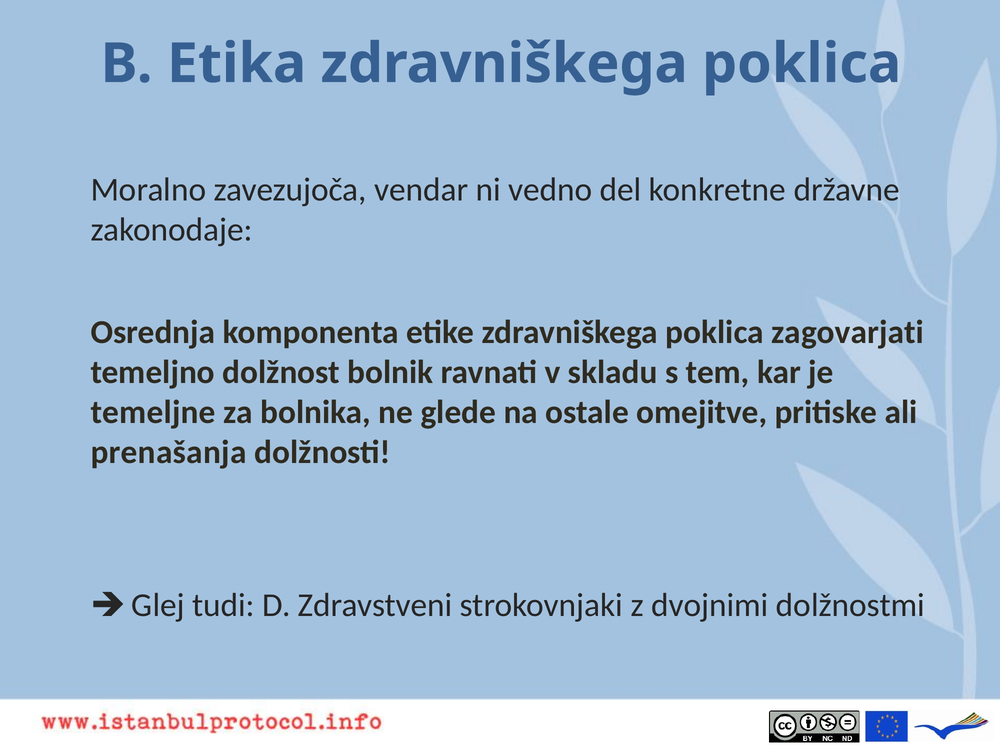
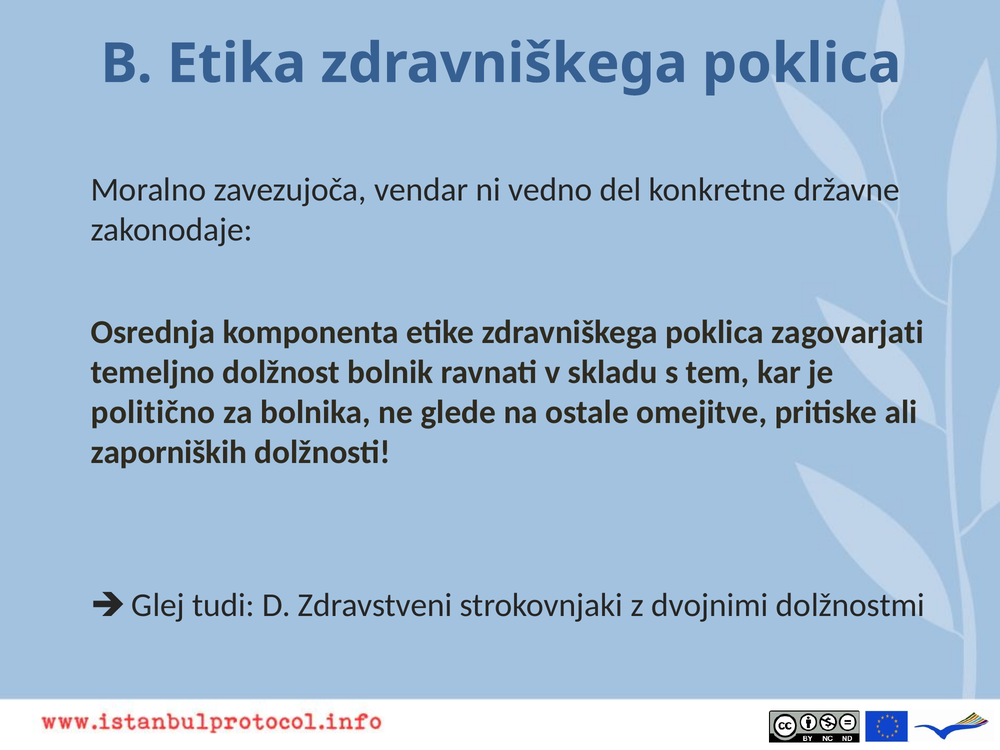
temeljne: temeljne -> politično (153, 412)
prenašanja: prenašanja -> zaporniških (169, 452)
